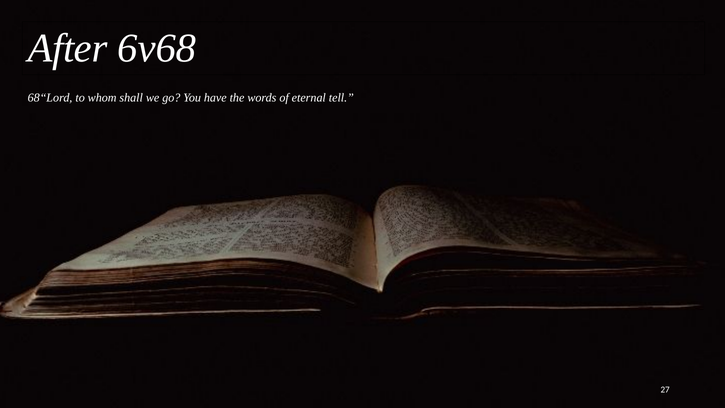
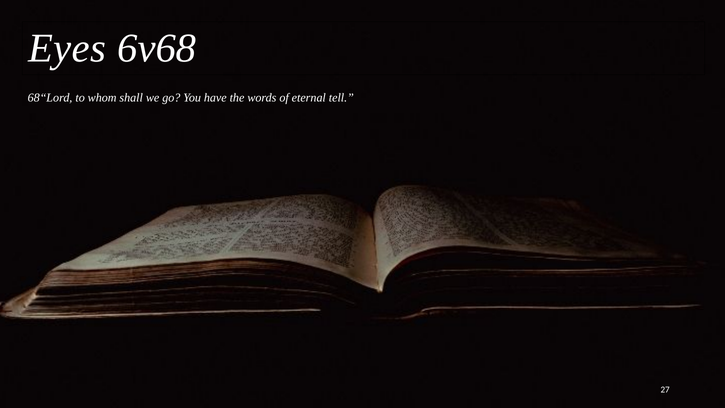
After: After -> Eyes (67, 48)
